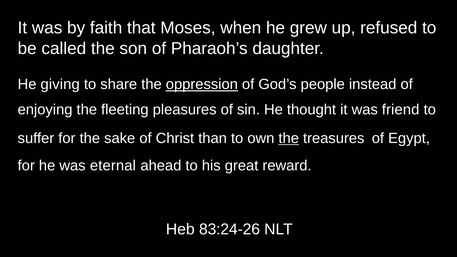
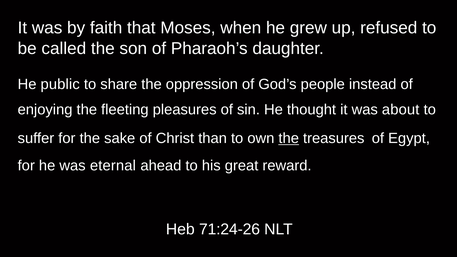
giving: giving -> public (60, 84)
oppression underline: present -> none (202, 84)
friend: friend -> about (401, 110)
83:24-26: 83:24-26 -> 71:24-26 (230, 229)
